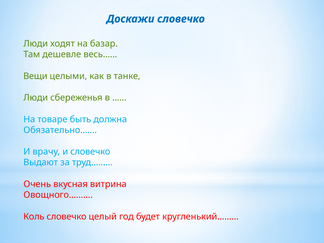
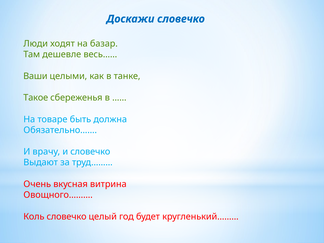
Вещи: Вещи -> Ваши (35, 76)
Люди: Люди -> Такое (36, 98)
